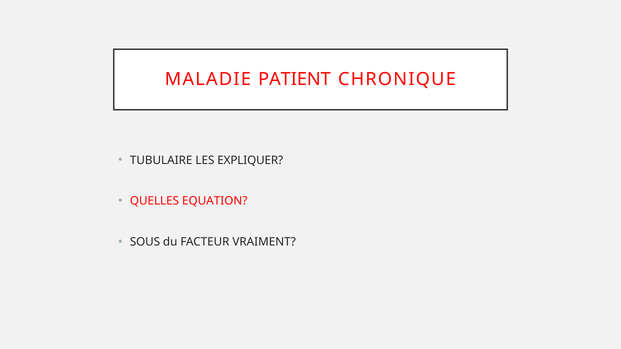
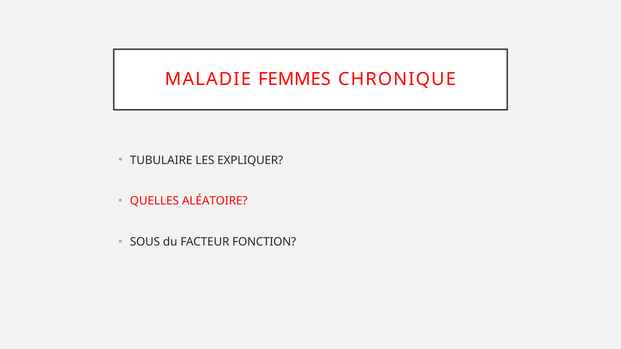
PATIENT: PATIENT -> FEMMES (294, 79)
EQUATION: EQUATION -> ALÉATOIRE (215, 201)
VRAIMENT: VRAIMENT -> FONCTION (264, 242)
